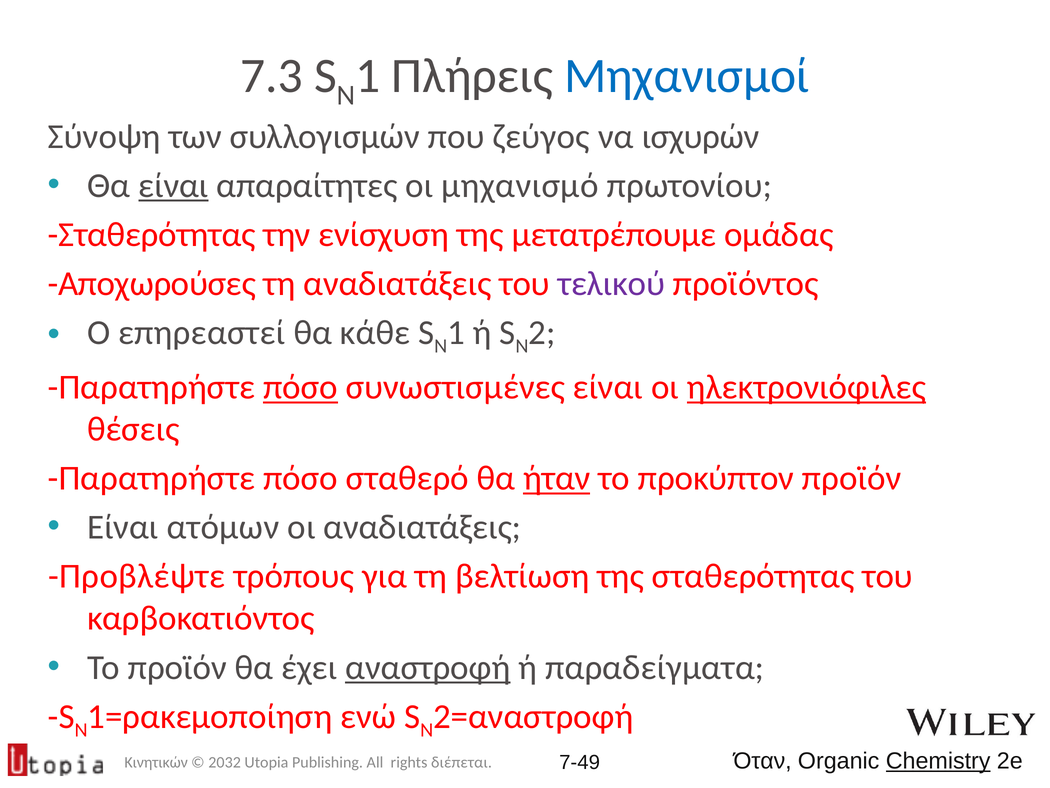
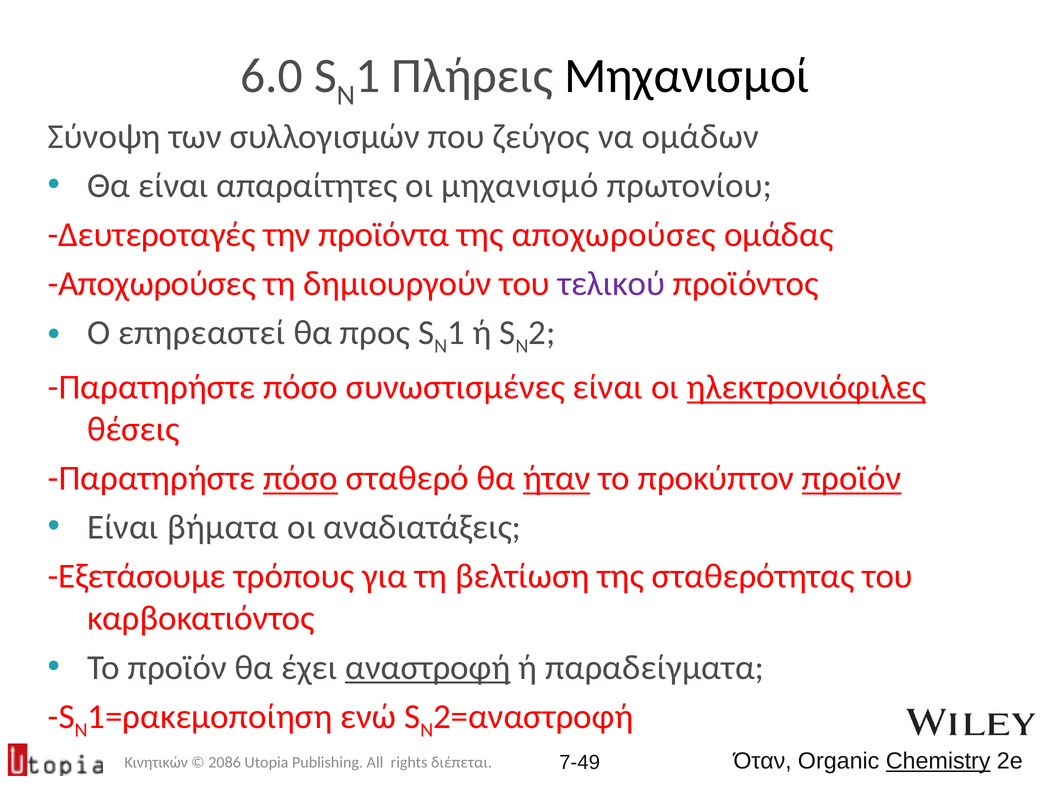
7.3: 7.3 -> 6.0 (272, 76)
Μηχανισμοί colour: blue -> black (687, 76)
ισχυρών: ισχυρών -> ομάδων (700, 136)
είναι underline: present -> none (173, 185)
Σταθερότητας: Σταθερότητας -> Δευτεροταγές (152, 234)
ενίσχυση: ενίσχυση -> προϊόντα (384, 234)
της μετατρέπουμε: μετατρέπουμε -> αποχωρούσες (614, 234)
τη αναδιατάξεις: αναδιατάξεις -> δημιουργούν (397, 283)
κάθε: κάθε -> προς (375, 332)
πόσο underline: present -> none (300, 387)
πόσο underline: none -> present (300, 478)
προϊόν underline: none -> present (852, 478)
ατόμων: ατόμων -> βήματα (223, 527)
Προβλέψτε: Προβλέψτε -> Εξετάσουμε (137, 576)
2032: 2032 -> 2086 (225, 762)
